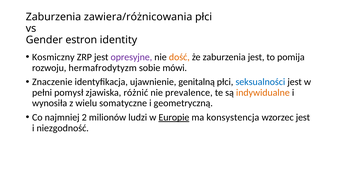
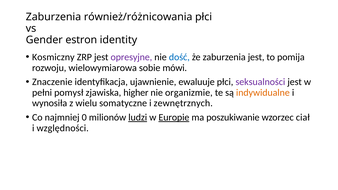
zawiera/różnicowania: zawiera/różnicowania -> również/różnicowania (138, 17)
dość colour: orange -> blue (179, 57)
hermafrodytyzm: hermafrodytyzm -> wielowymiarowa (103, 68)
genitalną: genitalną -> ewaluuje (197, 82)
seksualności colour: blue -> purple (260, 82)
różnić: różnić -> higher (136, 93)
prevalence: prevalence -> organizmie (189, 93)
geometryczną: geometryczną -> zewnętrznych (183, 103)
2: 2 -> 0 (84, 117)
ludzi underline: none -> present (138, 117)
konsystencja: konsystencja -> poszukiwanie (233, 117)
wzorzec jest: jest -> ciał (303, 117)
niezgodność: niezgodność -> względności (63, 128)
